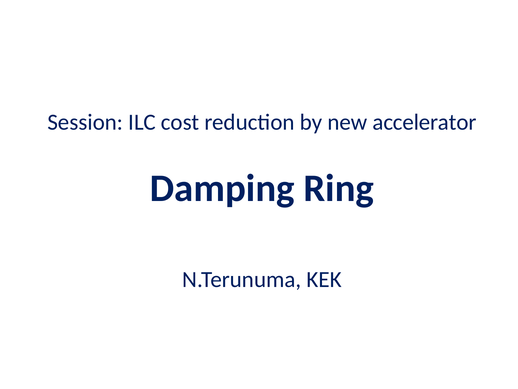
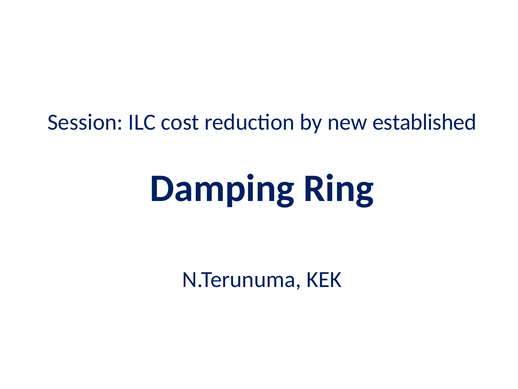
accelerator: accelerator -> established (424, 122)
